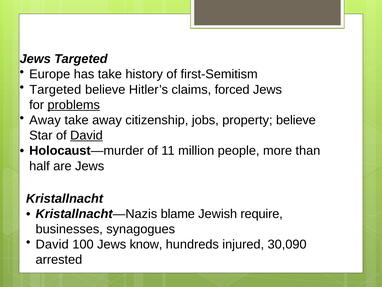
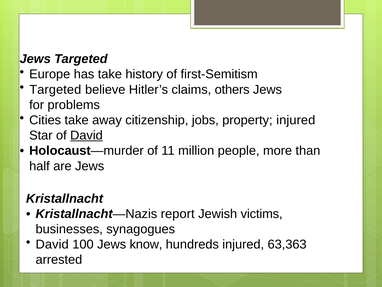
forced: forced -> others (232, 89)
problems underline: present -> none (74, 105)
Away: Away -> Cities (45, 120)
property believe: believe -> injured (296, 120)
blame: blame -> report (178, 213)
require: require -> victims (262, 213)
30,090: 30,090 -> 63,363 (287, 244)
